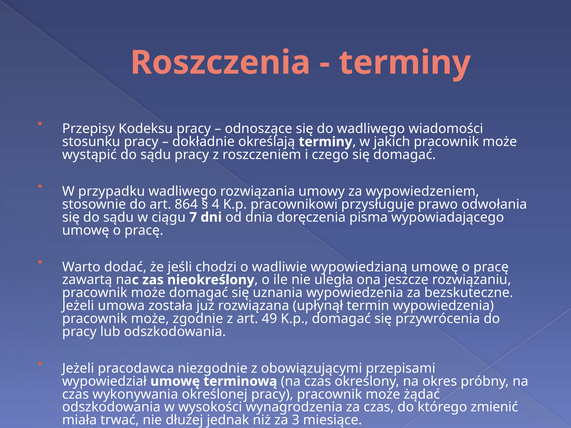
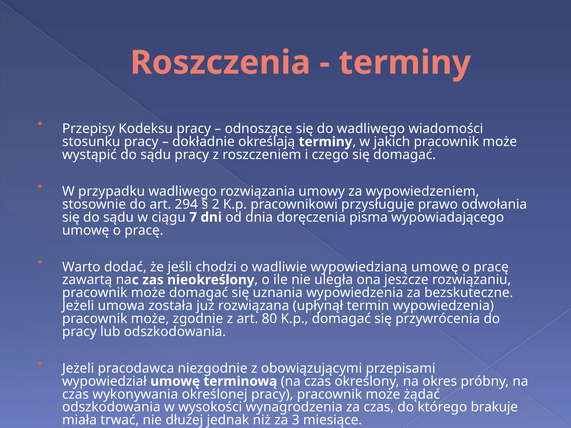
864: 864 -> 294 (186, 204)
4: 4 -> 2 (216, 204)
49: 49 -> 80 (269, 319)
zmienić: zmienić -> brakuje (494, 407)
